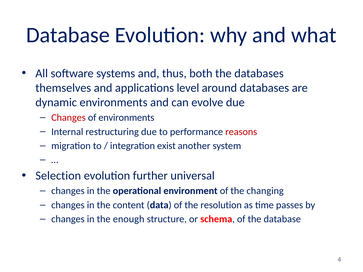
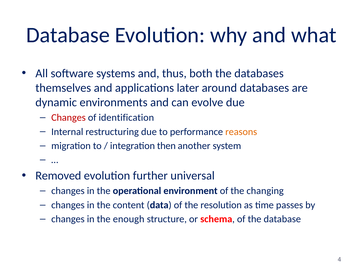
level: level -> later (188, 88)
of environments: environments -> identification (126, 118)
reasons colour: red -> orange (241, 132)
exist: exist -> then (166, 146)
Selection: Selection -> Removed (58, 176)
